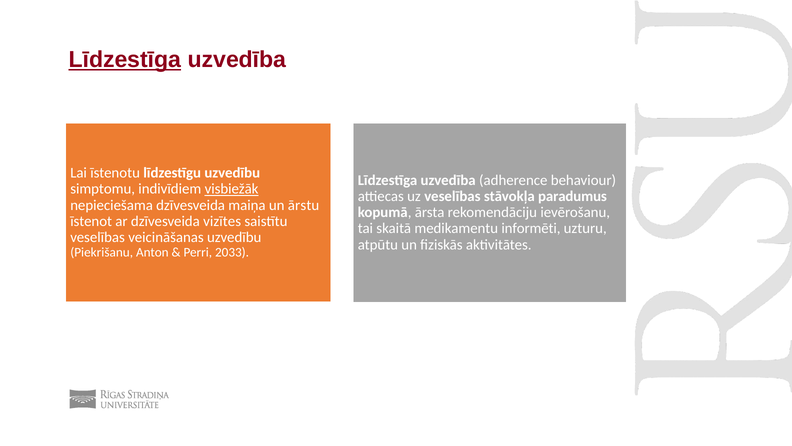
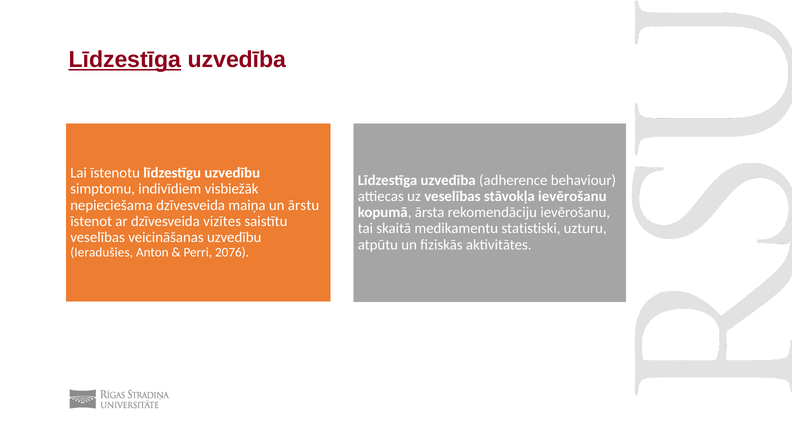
visbiežāk underline: present -> none (232, 189)
stāvokļa paradumus: paradumus -> ievērošanu (572, 196)
informēti: informēti -> statistiski (531, 228)
Piekrišanu: Piekrišanu -> Ieradušies (102, 252)
2033: 2033 -> 2076 (232, 252)
